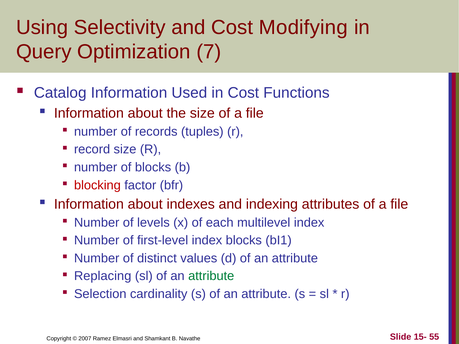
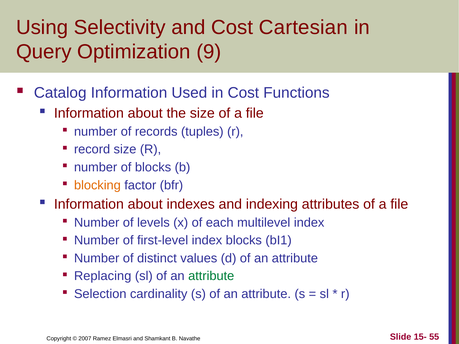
Modifying: Modifying -> Cartesian (303, 27)
7: 7 -> 9 (209, 52)
blocking colour: red -> orange (97, 185)
